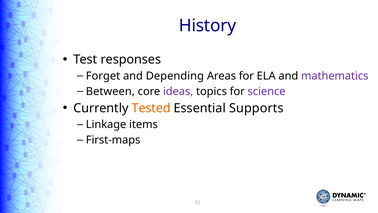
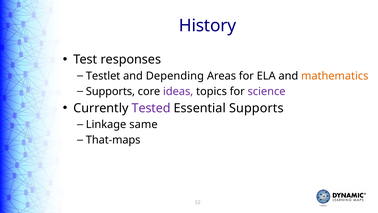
Forget: Forget -> Testlet (103, 76)
mathematics colour: purple -> orange (335, 76)
Between: Between -> Supports (110, 91)
Tested colour: orange -> purple (151, 108)
items: items -> same (143, 124)
First-maps: First-maps -> That-maps (113, 140)
